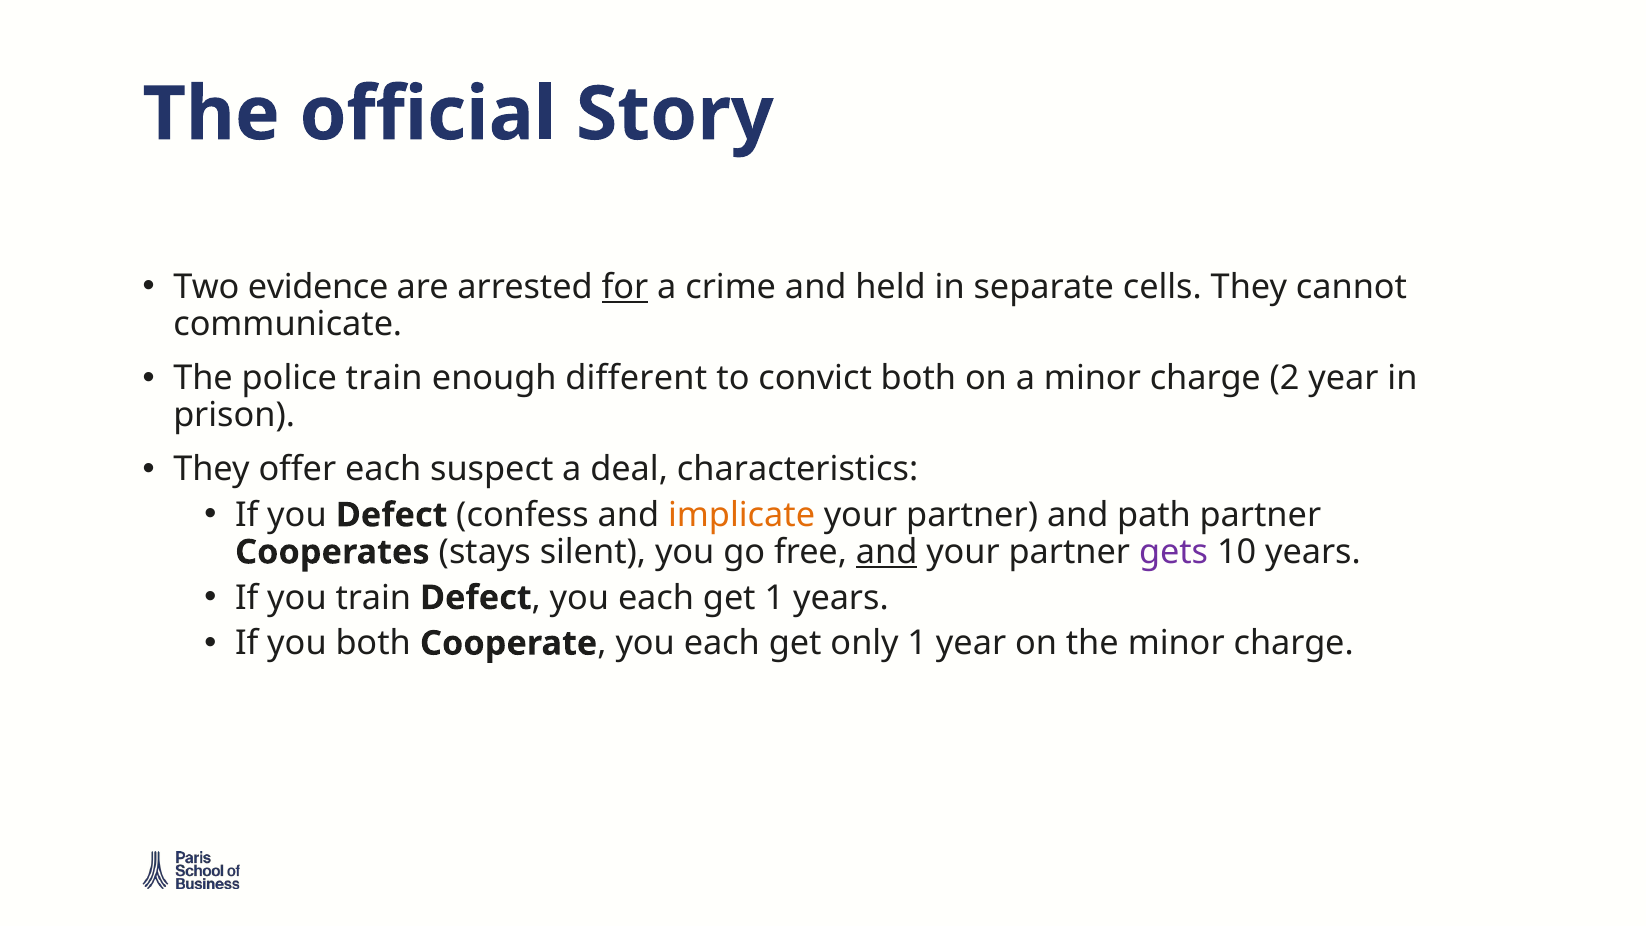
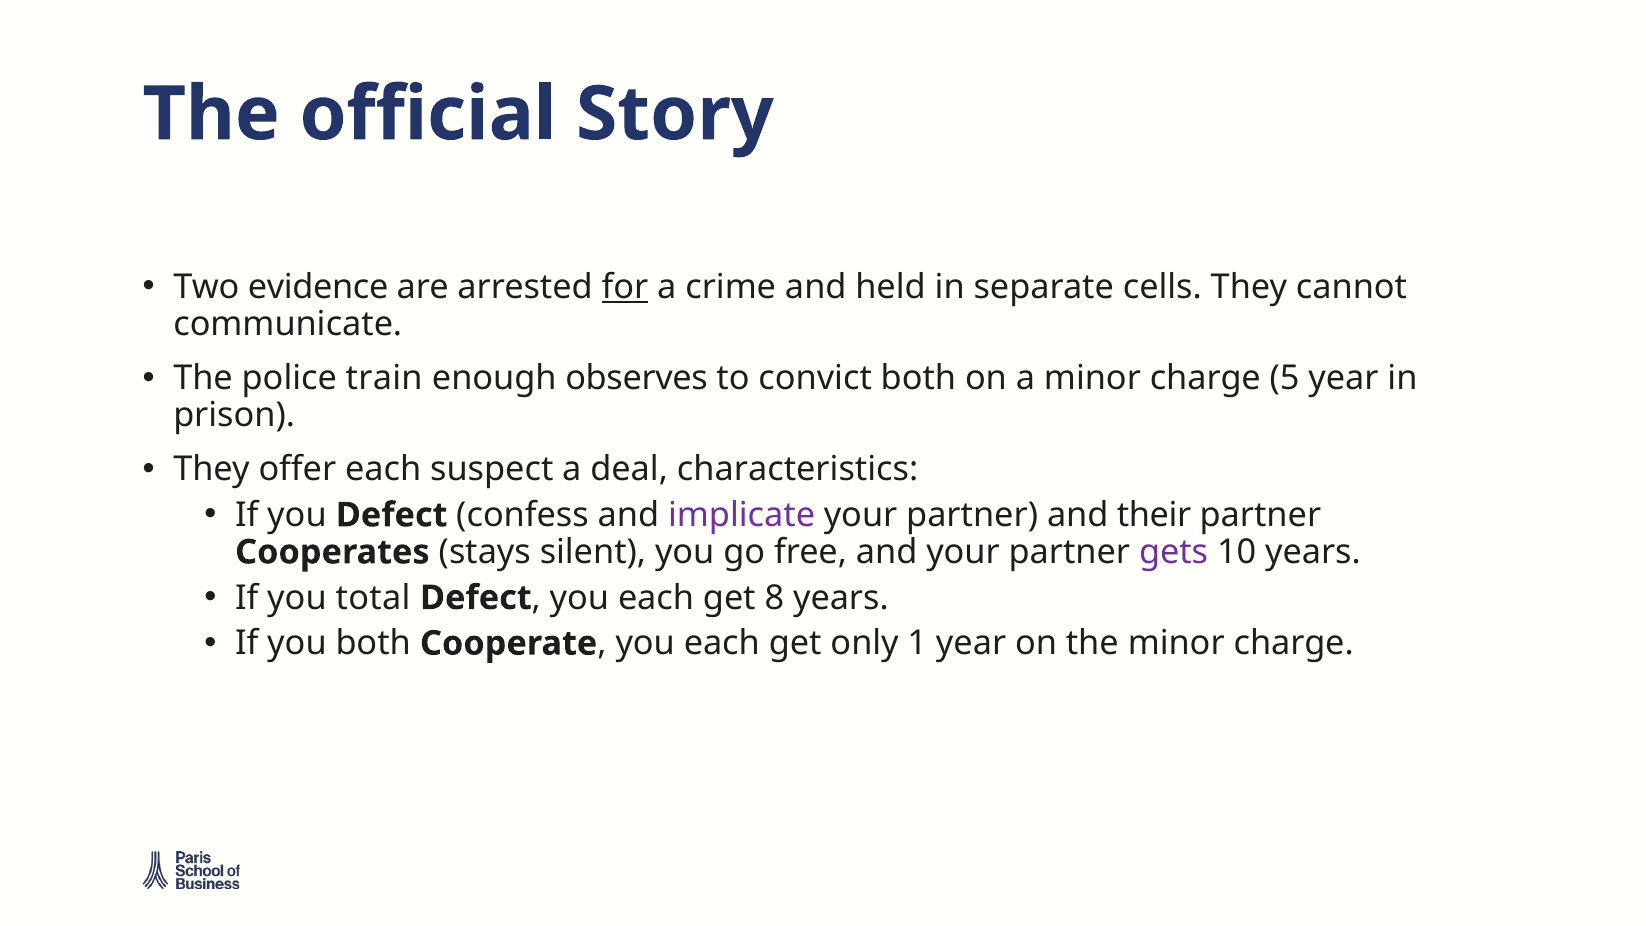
different: different -> observes (637, 378)
2: 2 -> 5 (1285, 378)
implicate colour: orange -> purple (742, 515)
path: path -> their (1154, 515)
and underline: present -> none (887, 552)
you train: train -> total (373, 598)
get 1: 1 -> 8 (774, 598)
